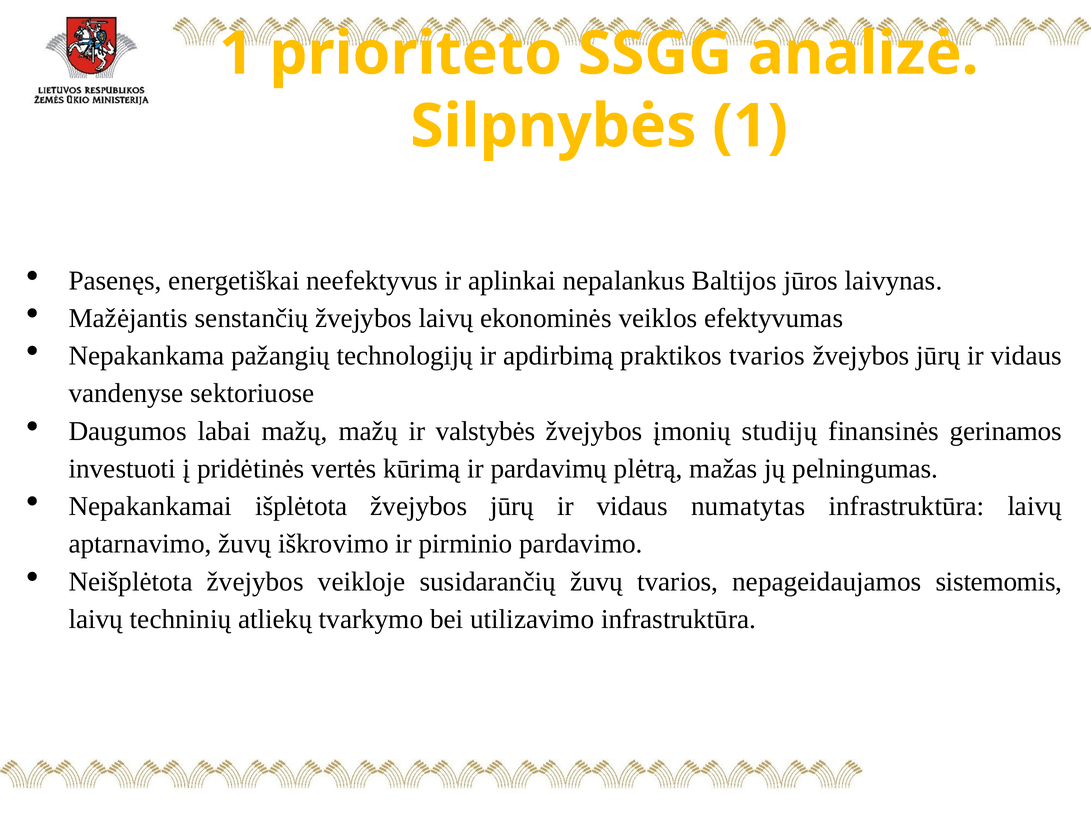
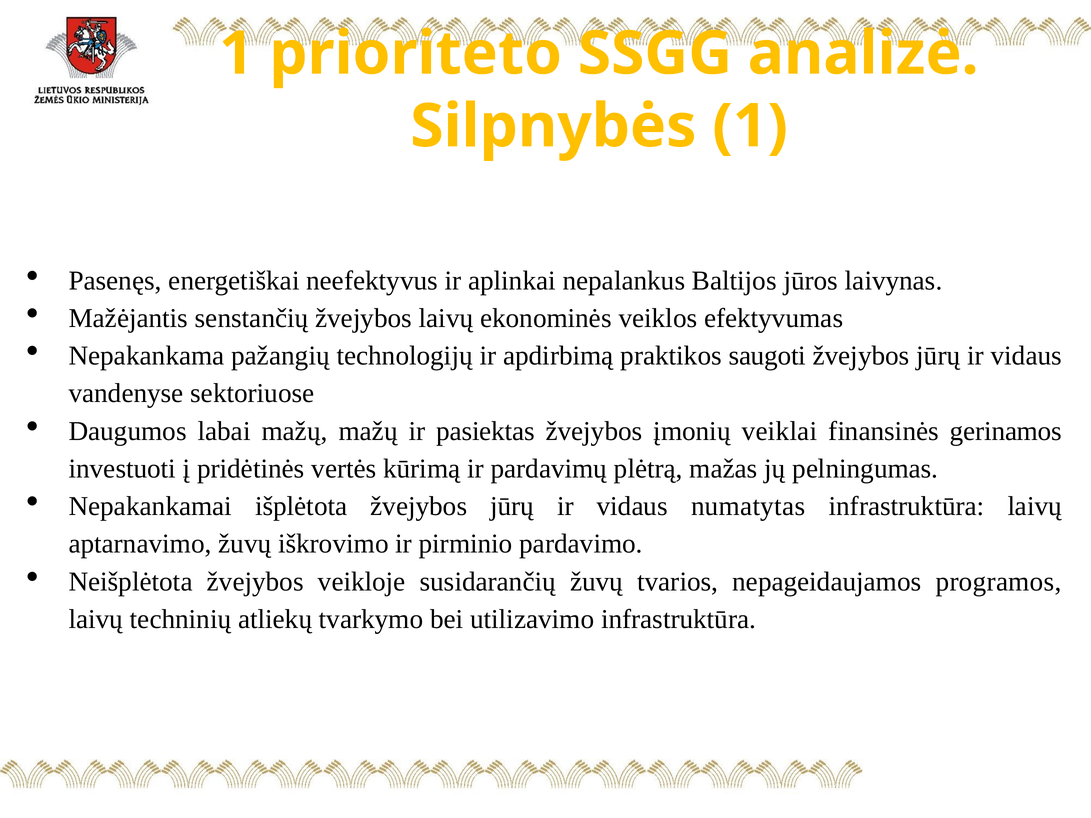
praktikos tvarios: tvarios -> saugoti (767, 356)
valstybės: valstybės -> pasiektas (485, 431)
studijų: studijų -> veiklai (779, 431)
sistemomis: sistemomis -> programos (999, 582)
